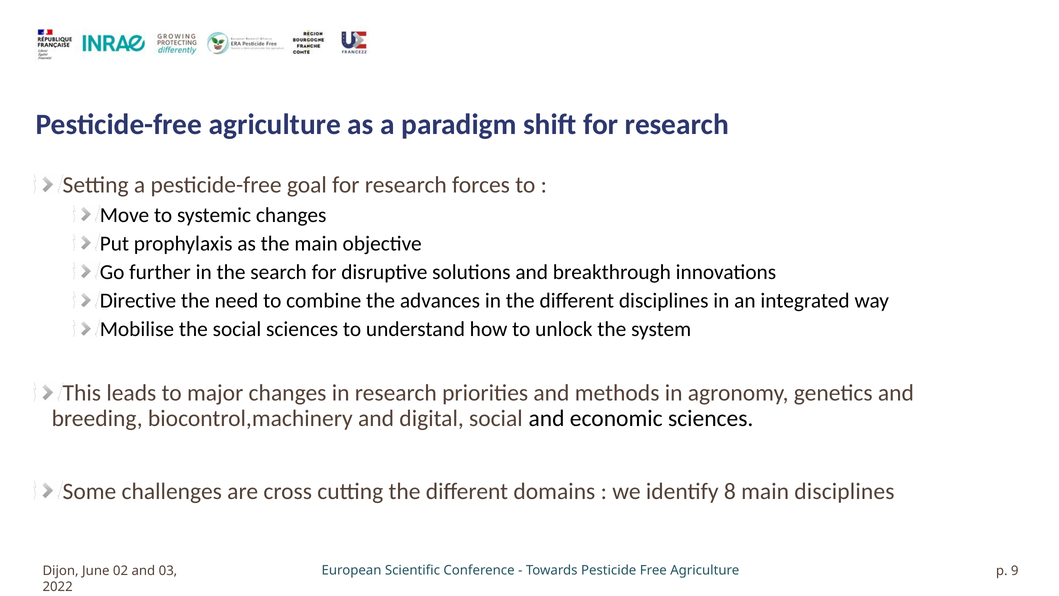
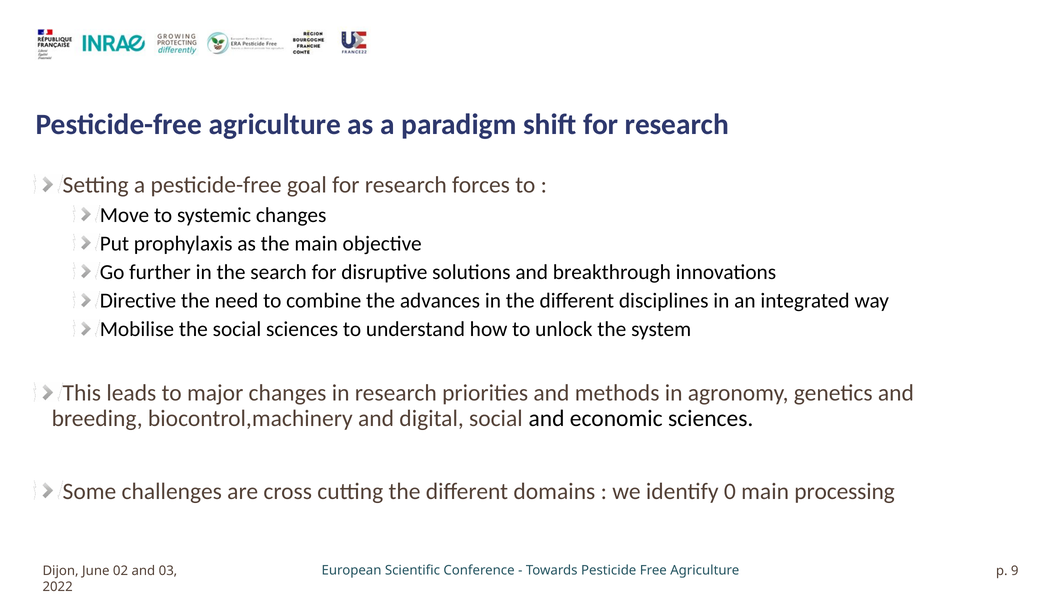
8: 8 -> 0 (730, 491)
main disciplines: disciplines -> processing (845, 491)
